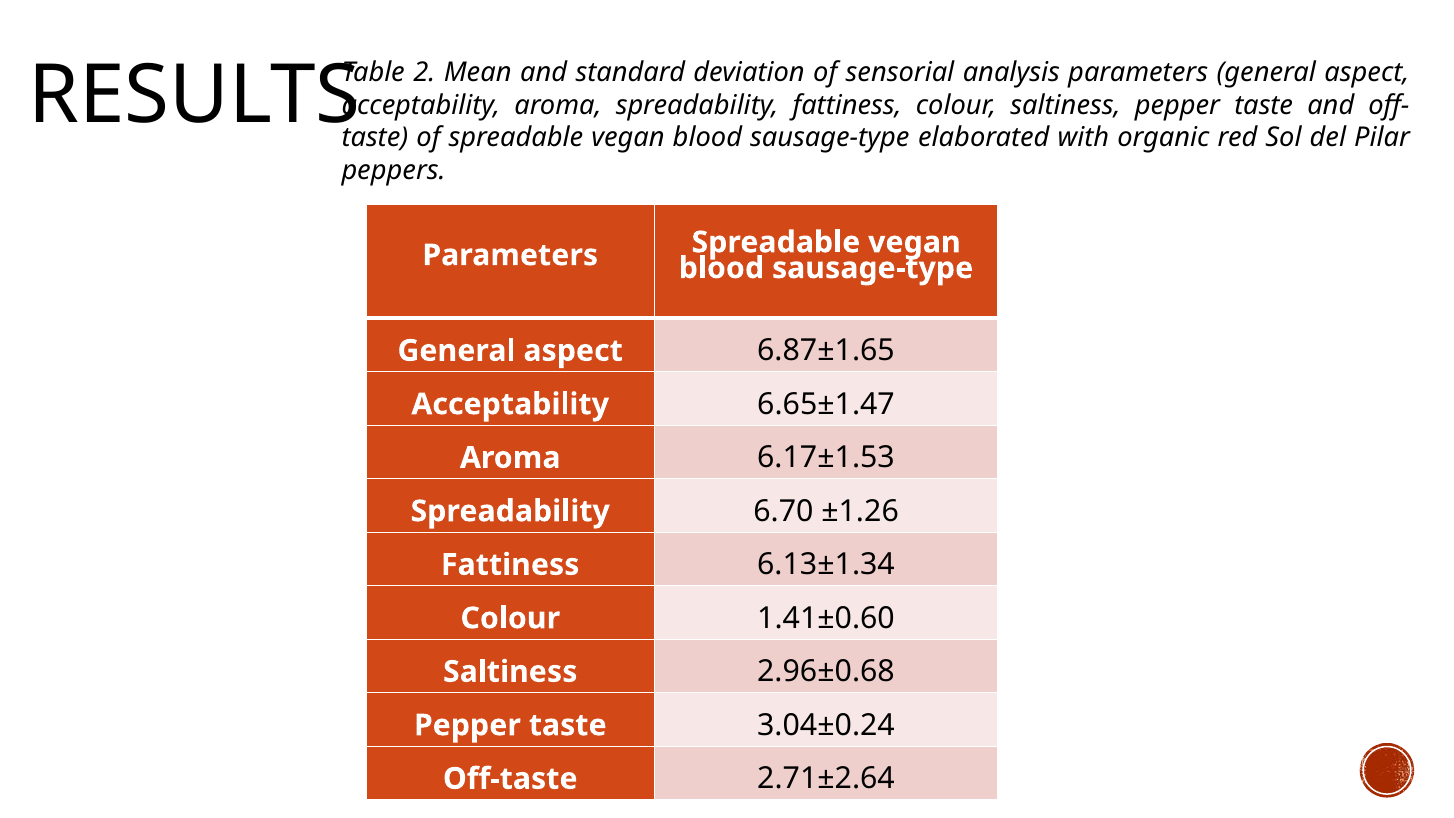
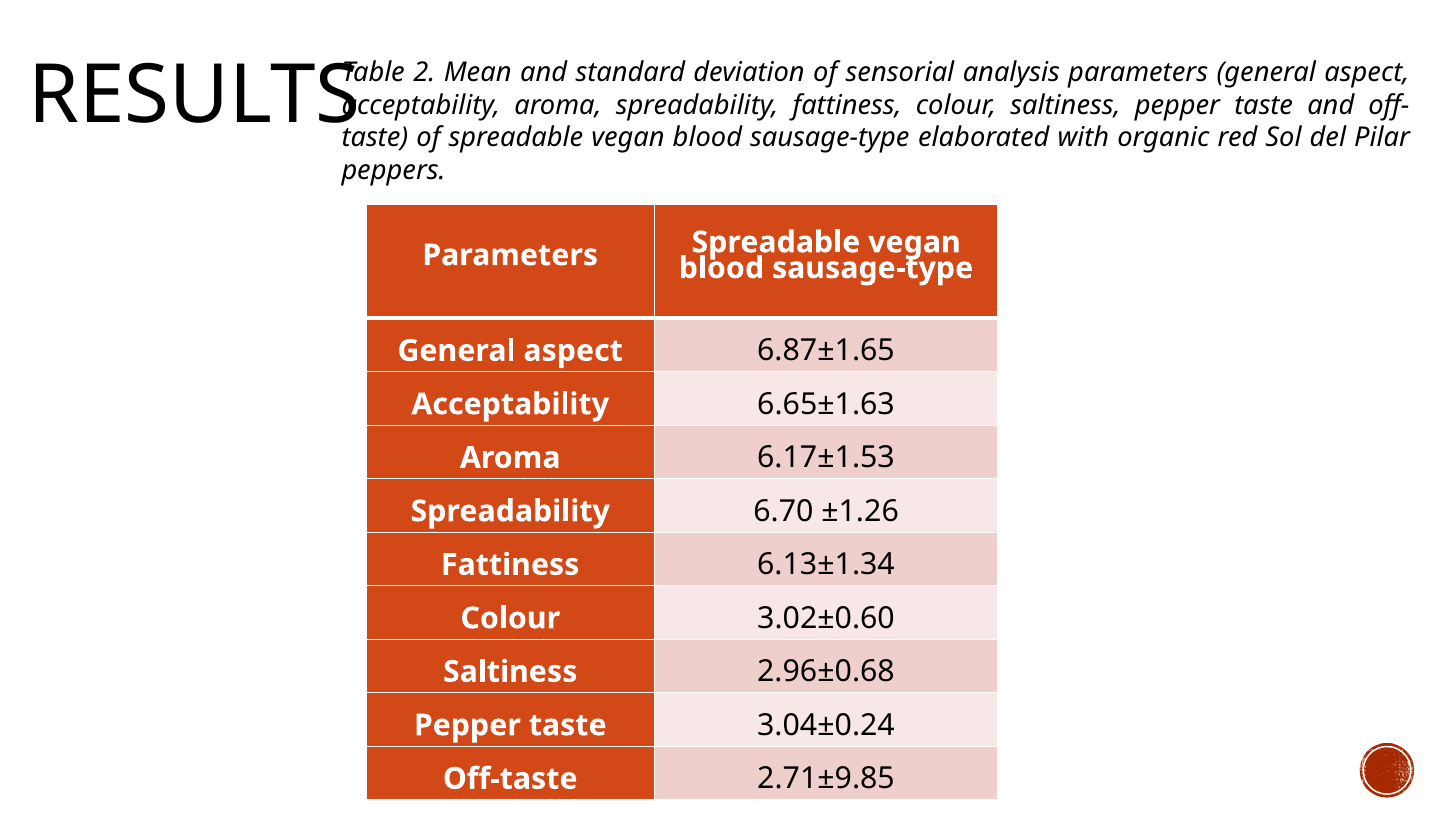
6.65±1.47: 6.65±1.47 -> 6.65±1.63 (826, 404)
1.41±0.60: 1.41±0.60 -> 3.02±0.60 (826, 618)
2.71±2.64: 2.71±2.64 -> 2.71±9.85 (826, 779)
